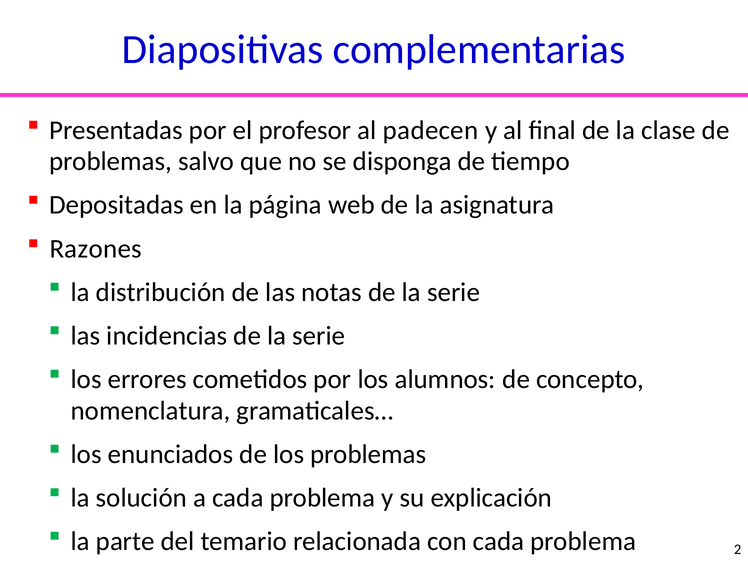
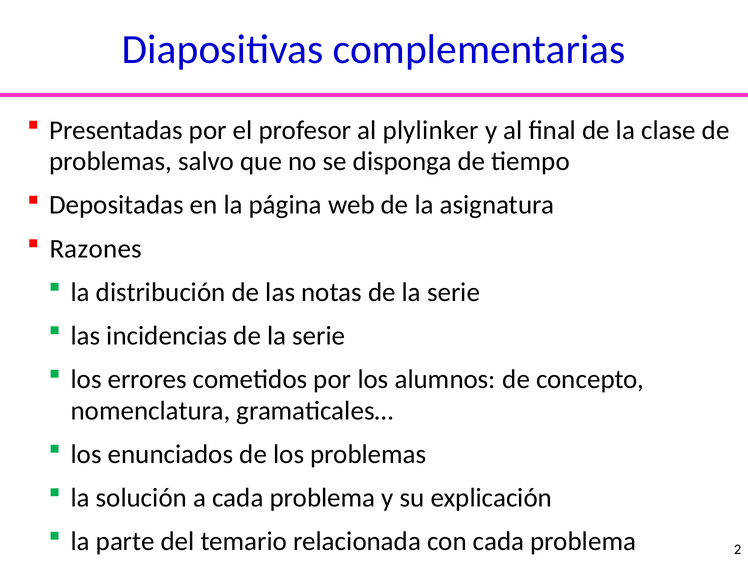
padecen: padecen -> plylinker (431, 130)
